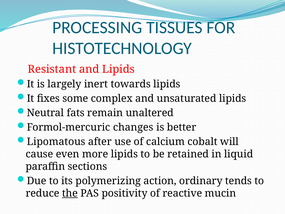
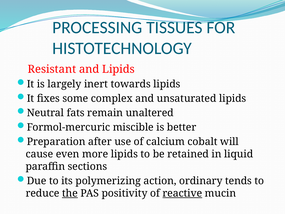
changes: changes -> miscible (133, 127)
Lipomatous: Lipomatous -> Preparation (56, 142)
reactive underline: none -> present (182, 193)
